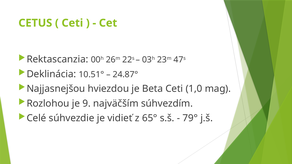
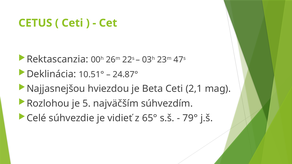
1,0: 1,0 -> 2,1 (194, 89)
9: 9 -> 5 (87, 104)
